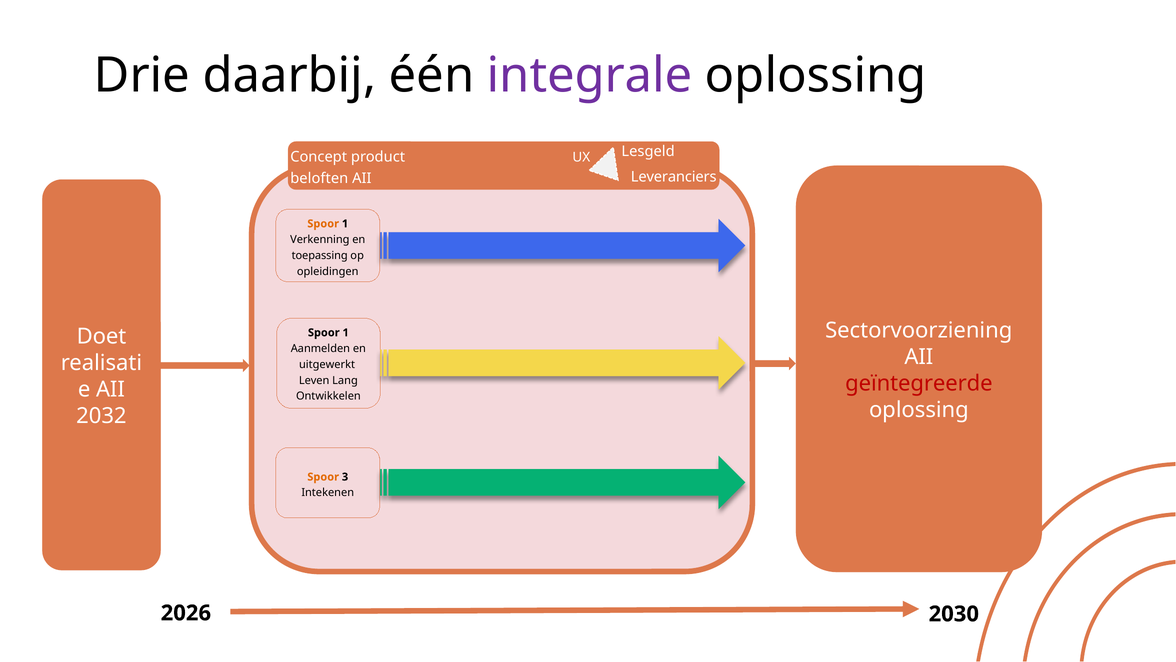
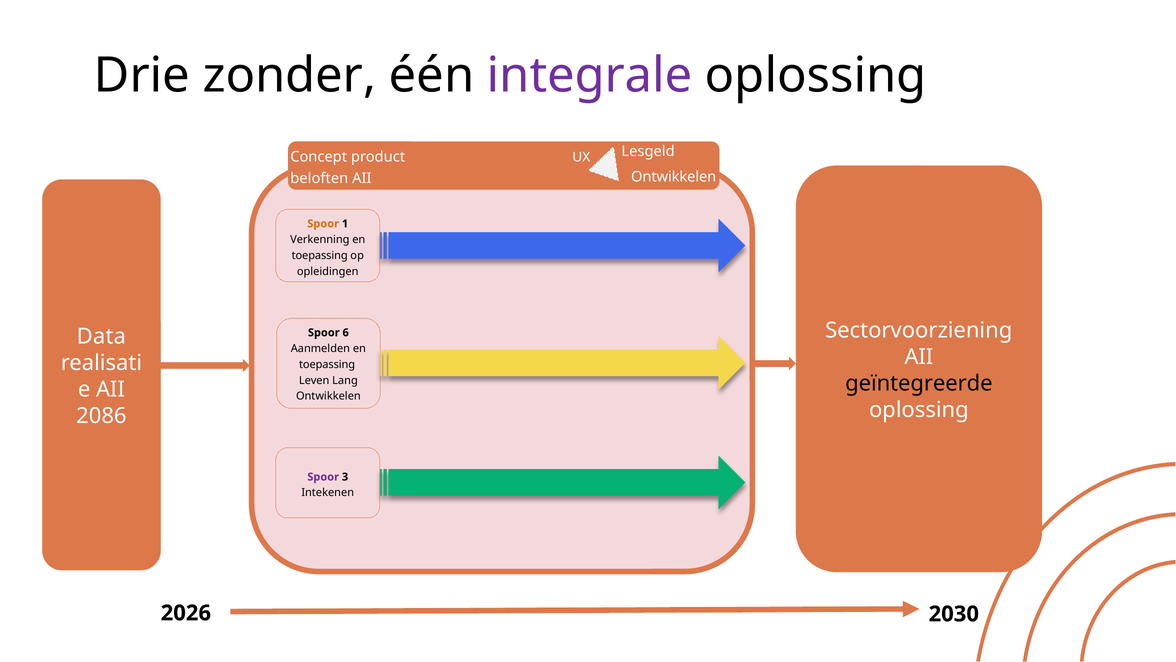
daarbij: daarbij -> zonder (289, 76)
Leveranciers: Leveranciers -> Ontwikkelen (674, 177)
Doet: Doet -> Data (101, 336)
1: 1 -> 6 (346, 332)
uitgewerkt: uitgewerkt -> toepassing (327, 364)
geïntegreerde colour: red -> black (919, 383)
2032: 2032 -> 2086 (101, 416)
Spoor colour: orange -> purple (323, 477)
